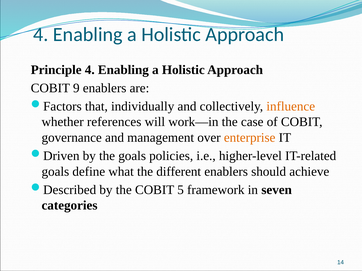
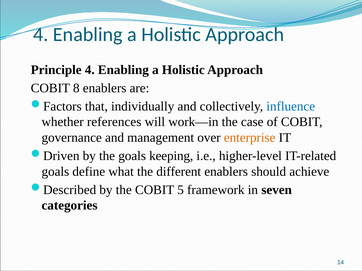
9: 9 -> 8 (76, 88)
influence colour: orange -> blue (291, 106)
policies: policies -> keeping (171, 156)
